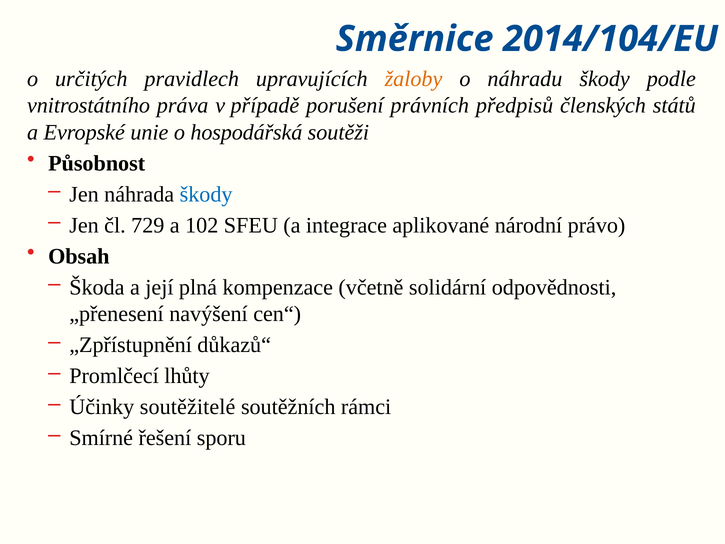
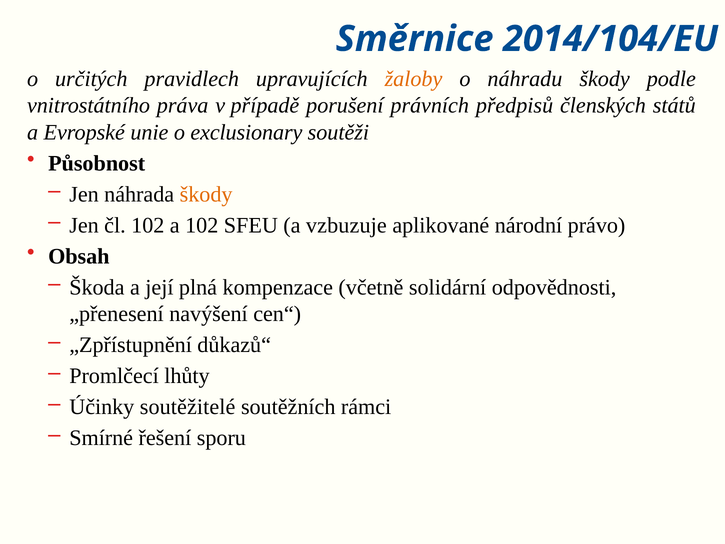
hospodářská: hospodářská -> exclusionary (246, 132)
škody colour: blue -> orange (206, 194)
čl 729: 729 -> 102 (148, 225)
integrace: integrace -> vzbuzuje (346, 225)
